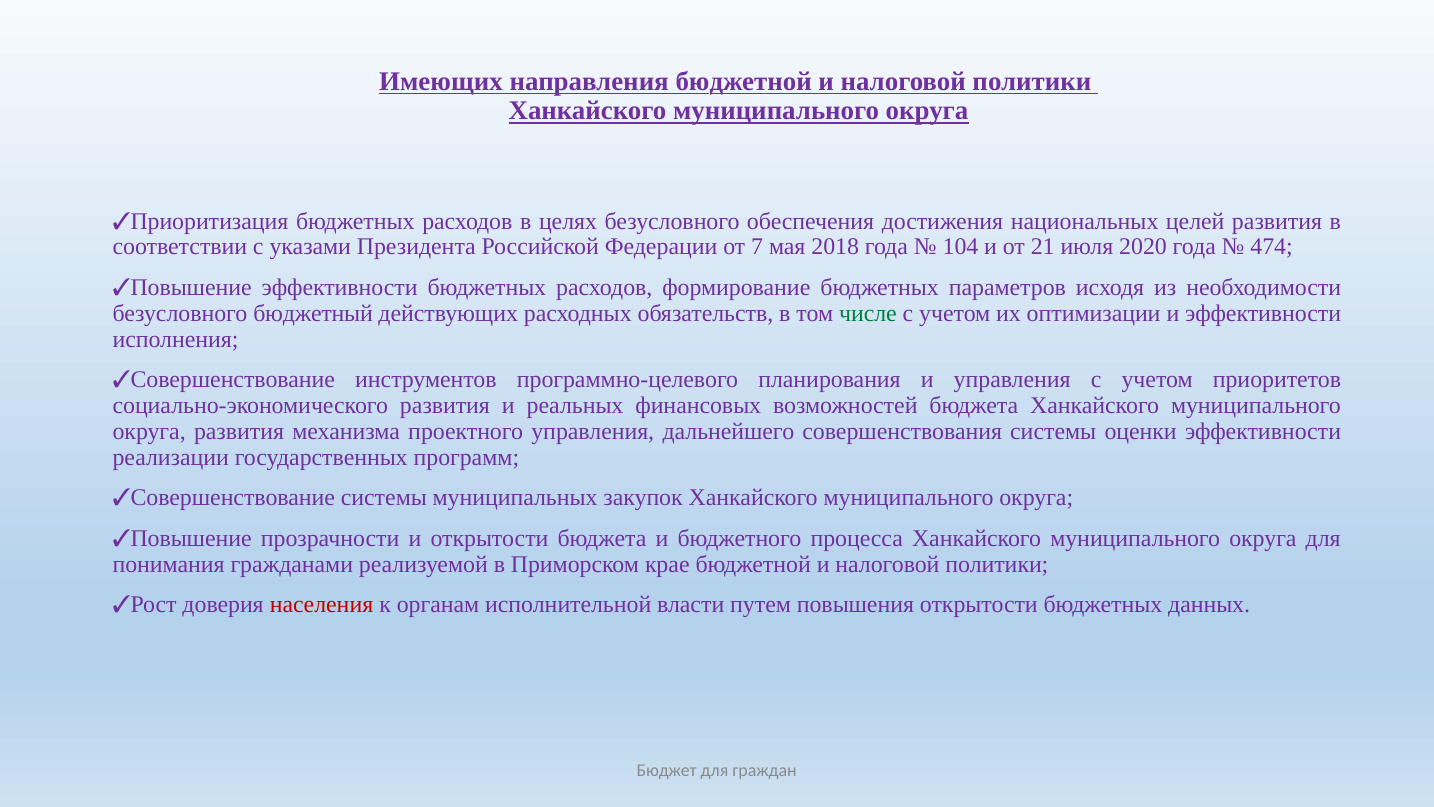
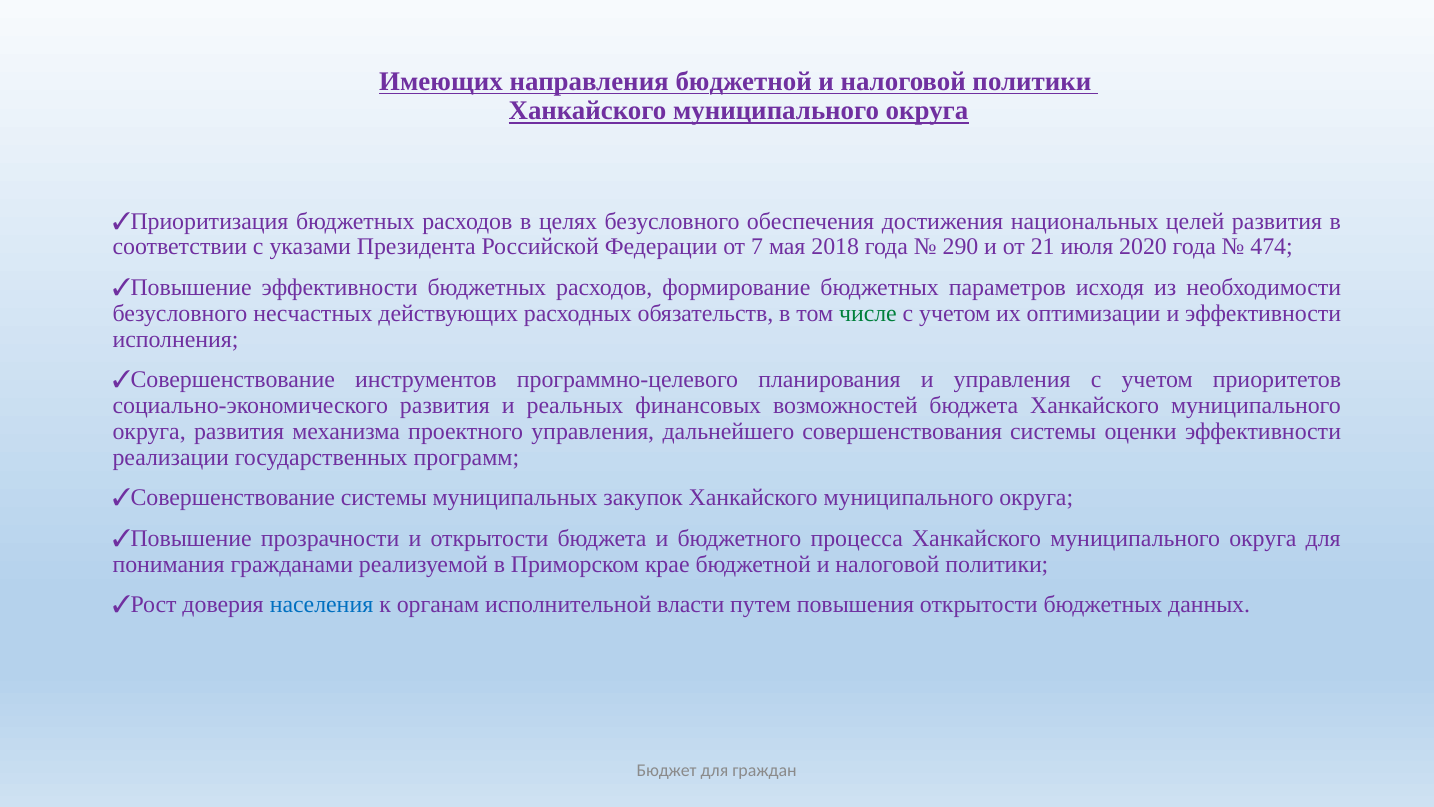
104: 104 -> 290 (960, 247)
бюджетный: бюджетный -> несчастных (313, 313)
населения colour: red -> blue (322, 605)
